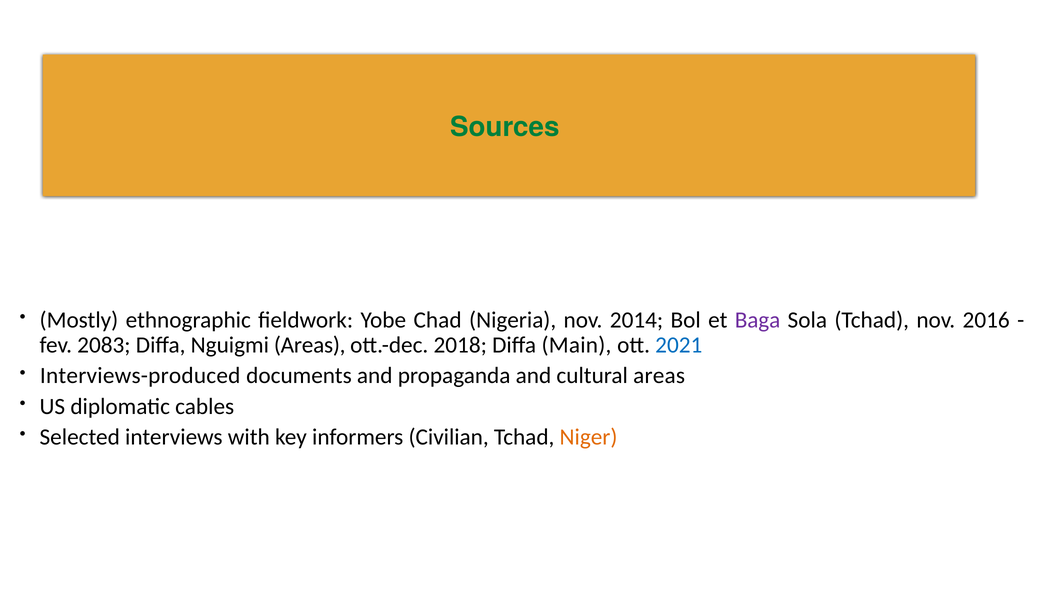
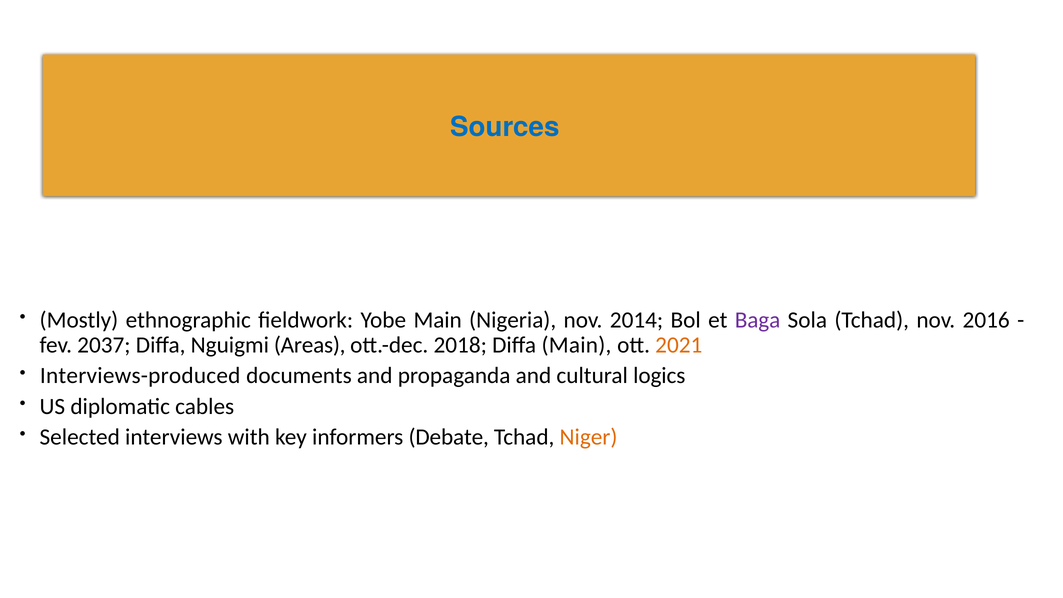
Sources colour: green -> blue (505, 127)
Yobe Chad: Chad -> Main (438, 320)
2083: 2083 -> 2037 (104, 345)
2021 colour: blue -> orange (679, 345)
cultural areas: areas -> logics (659, 376)
Civilian: Civilian -> Debate (449, 437)
